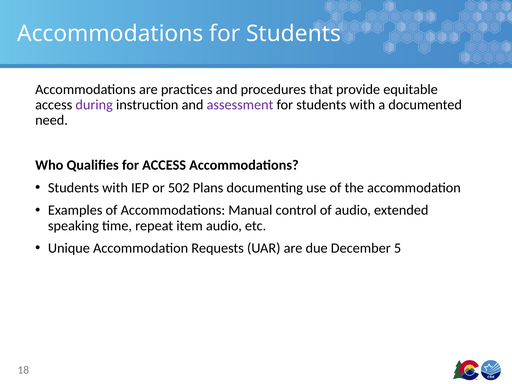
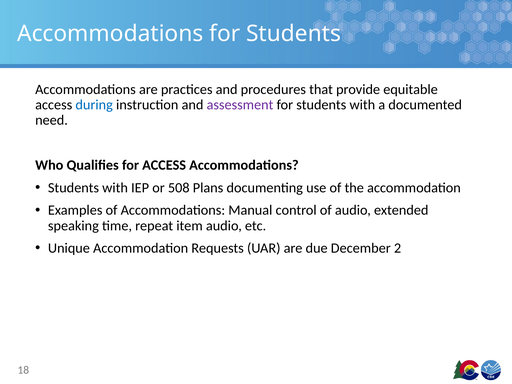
during colour: purple -> blue (94, 105)
502: 502 -> 508 (179, 188)
5: 5 -> 2 (398, 248)
